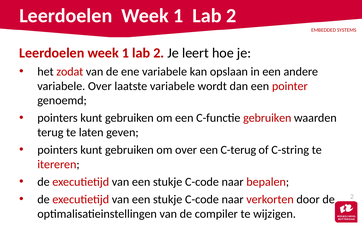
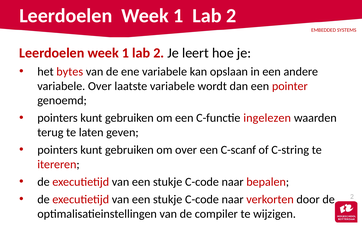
zodat: zodat -> bytes (70, 72)
C-functie gebruiken: gebruiken -> ingelezen (267, 118)
C-terug: C-terug -> C-scanf (238, 150)
